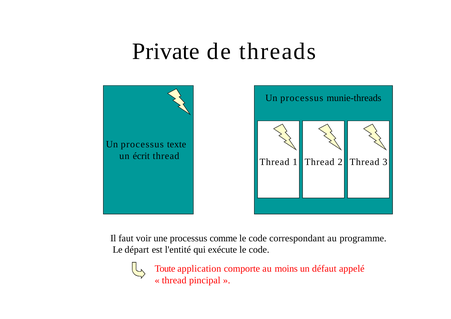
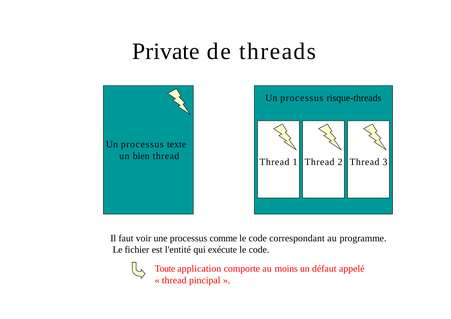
munie-threads: munie-threads -> risque-threads (354, 98)
écrit: écrit -> bien (141, 156)
départ: départ -> fichier (137, 250)
